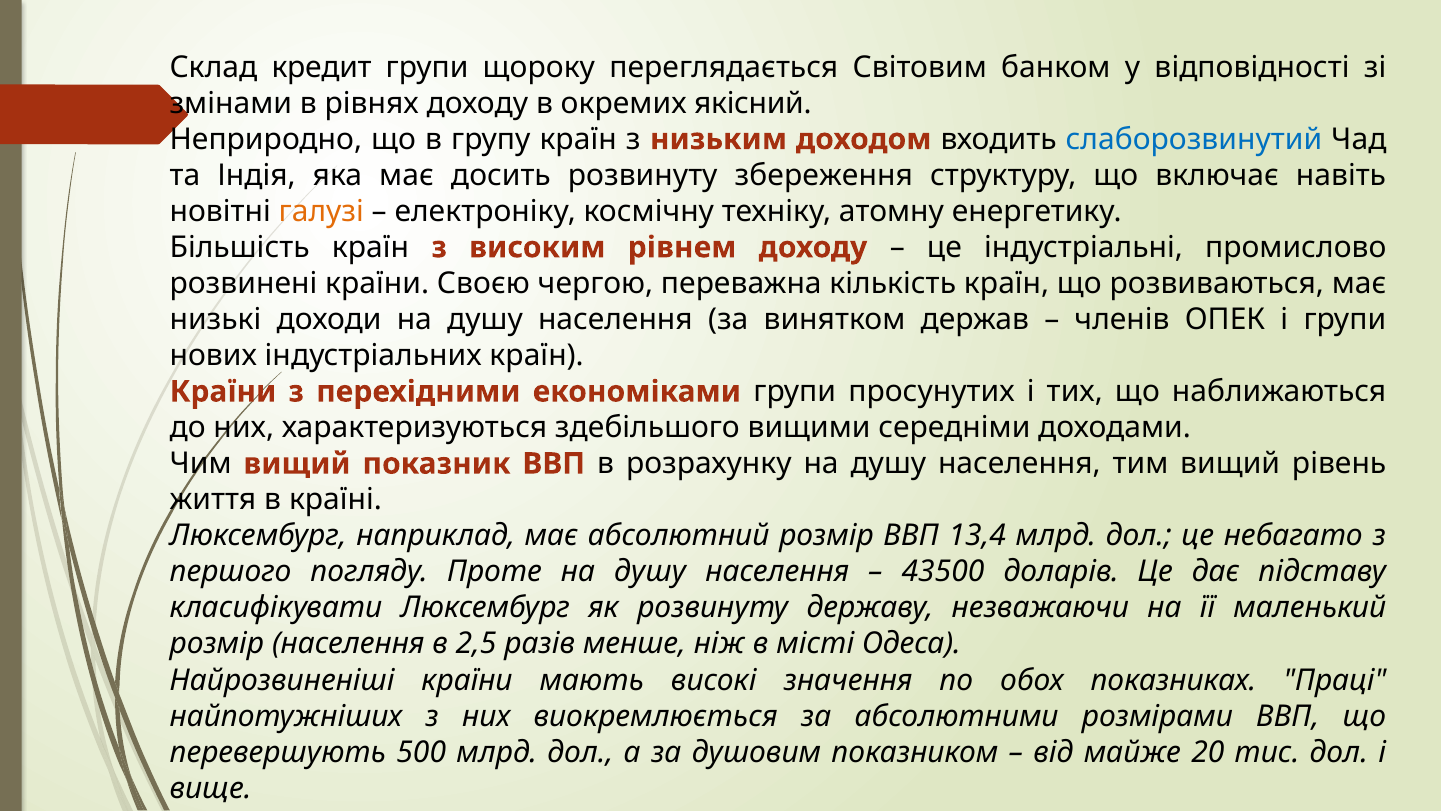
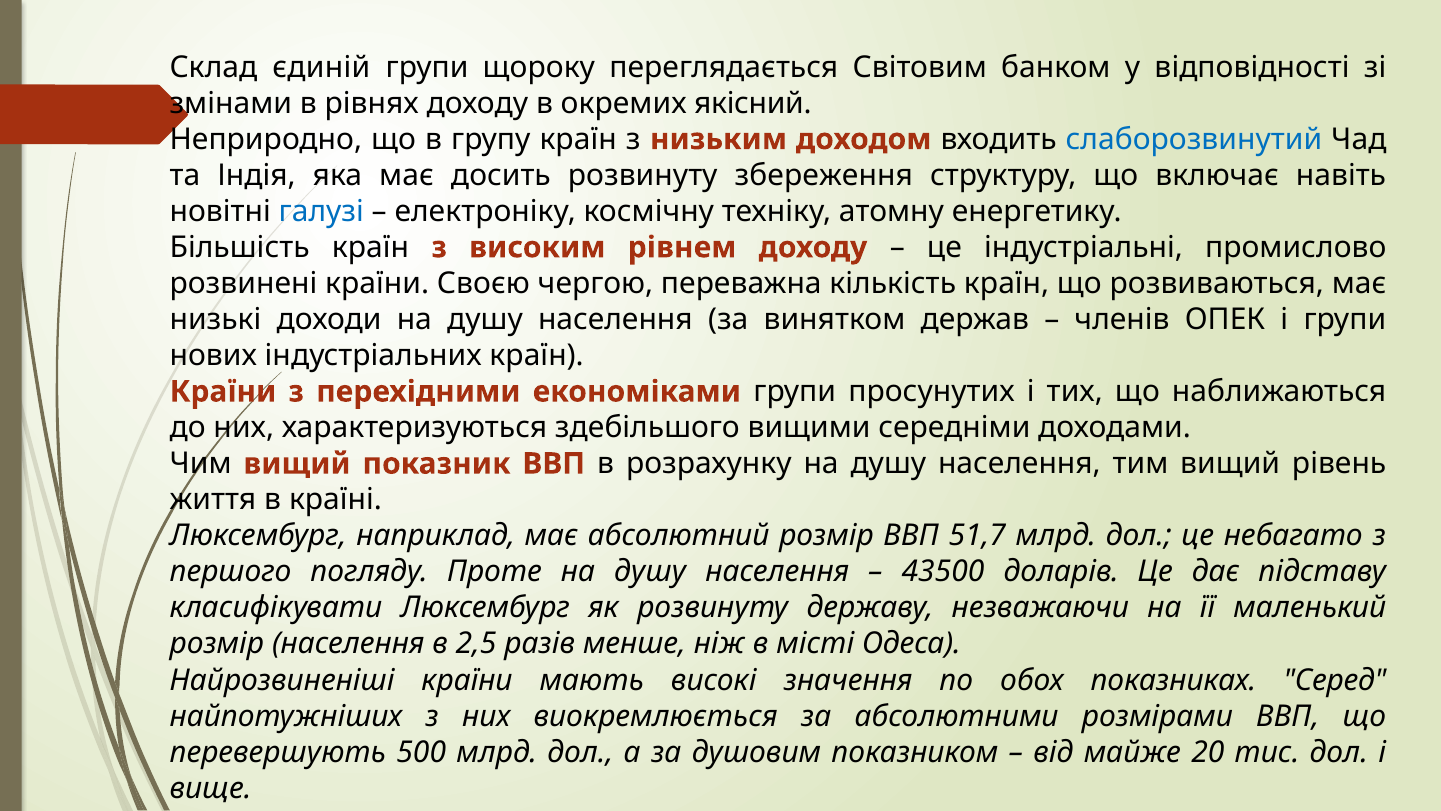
кредит: кредит -> єдиній (321, 67)
галузі colour: orange -> blue (321, 211)
13,4: 13,4 -> 51,7 (977, 536)
Праці: Праці -> Серед (1335, 680)
